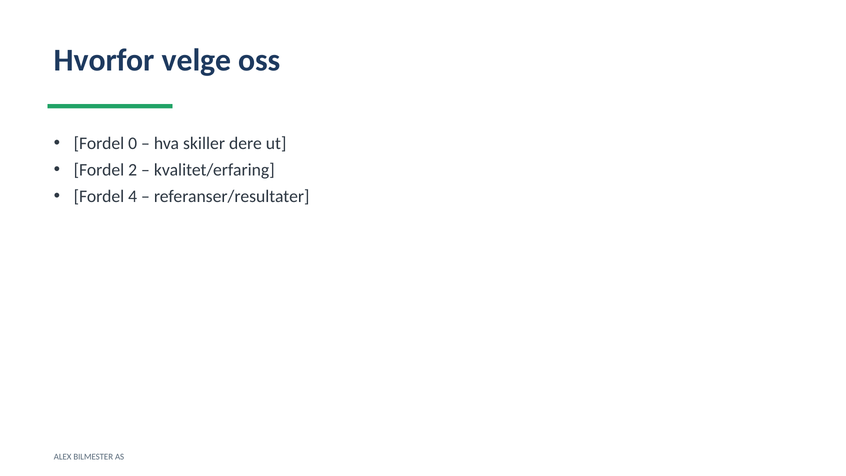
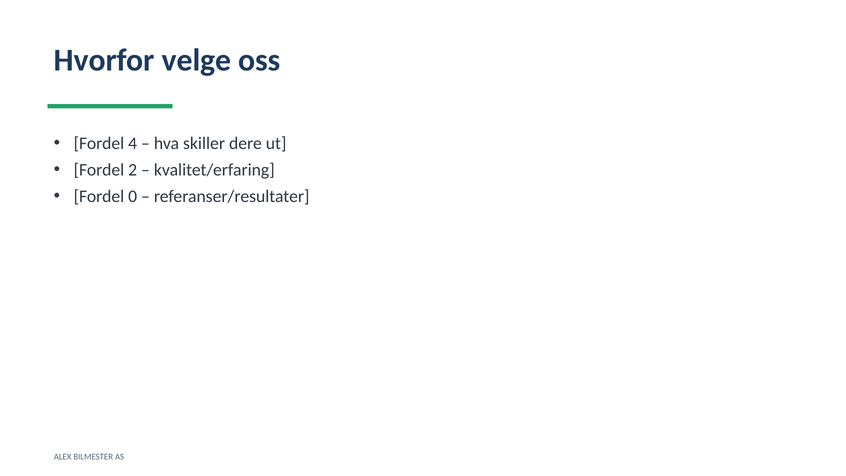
0: 0 -> 4 (133, 143)
4: 4 -> 0 (133, 196)
